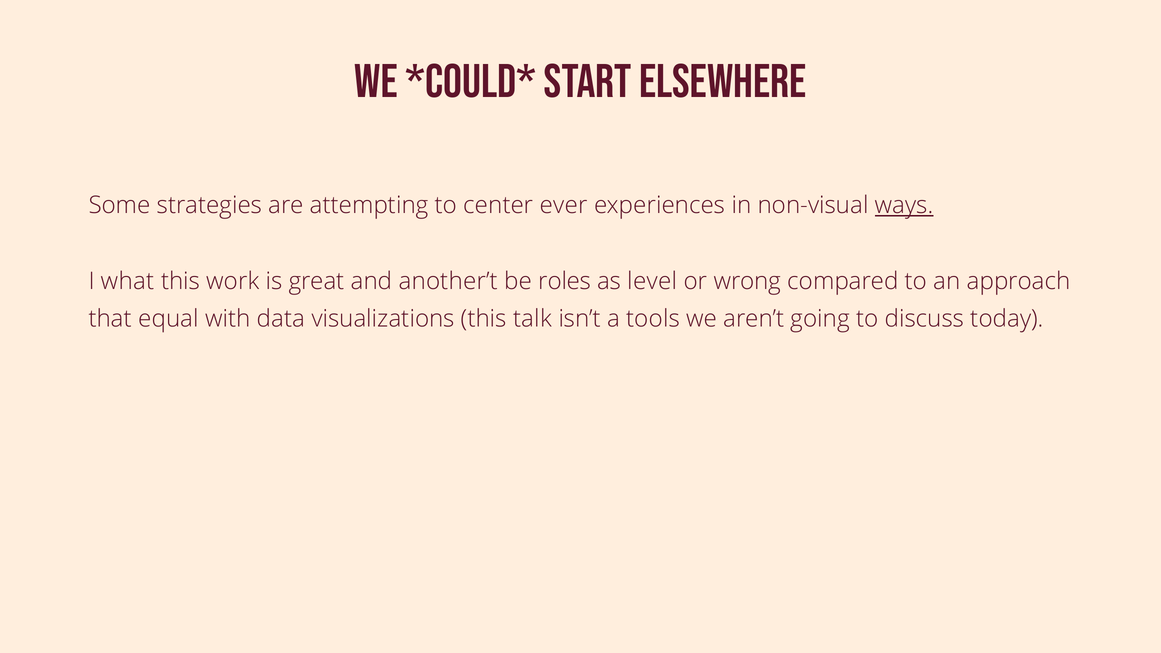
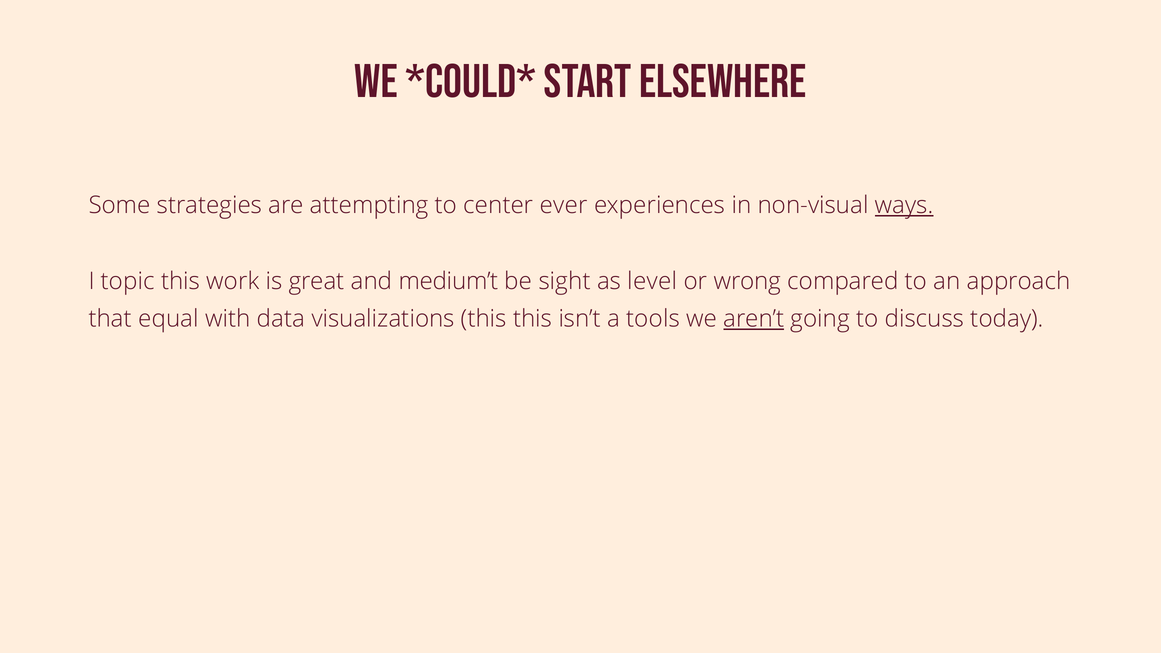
what: what -> topic (128, 281)
another’t: another’t -> medium’t (448, 281)
roles: roles -> sight (565, 281)
this talk: talk -> this (533, 319)
aren’t underline: none -> present (754, 319)
